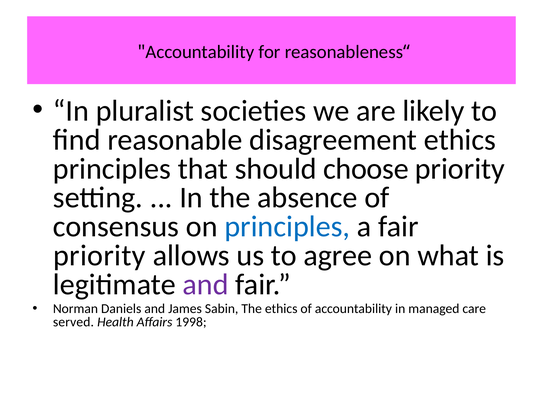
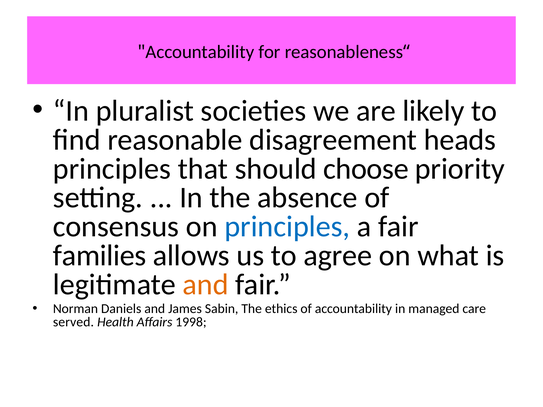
disagreement ethics: ethics -> heads (460, 140)
priority: priority -> families (100, 256)
and colour: purple -> orange (205, 285)
